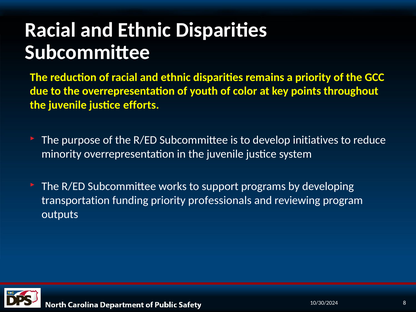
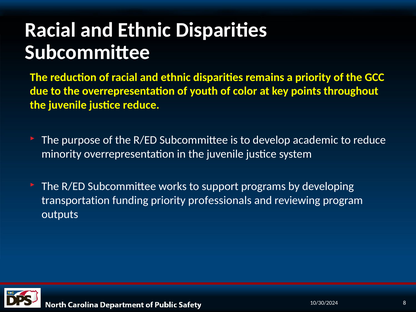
justice efforts: efforts -> reduce (141, 105)
initiatives: initiatives -> academic (316, 140)
